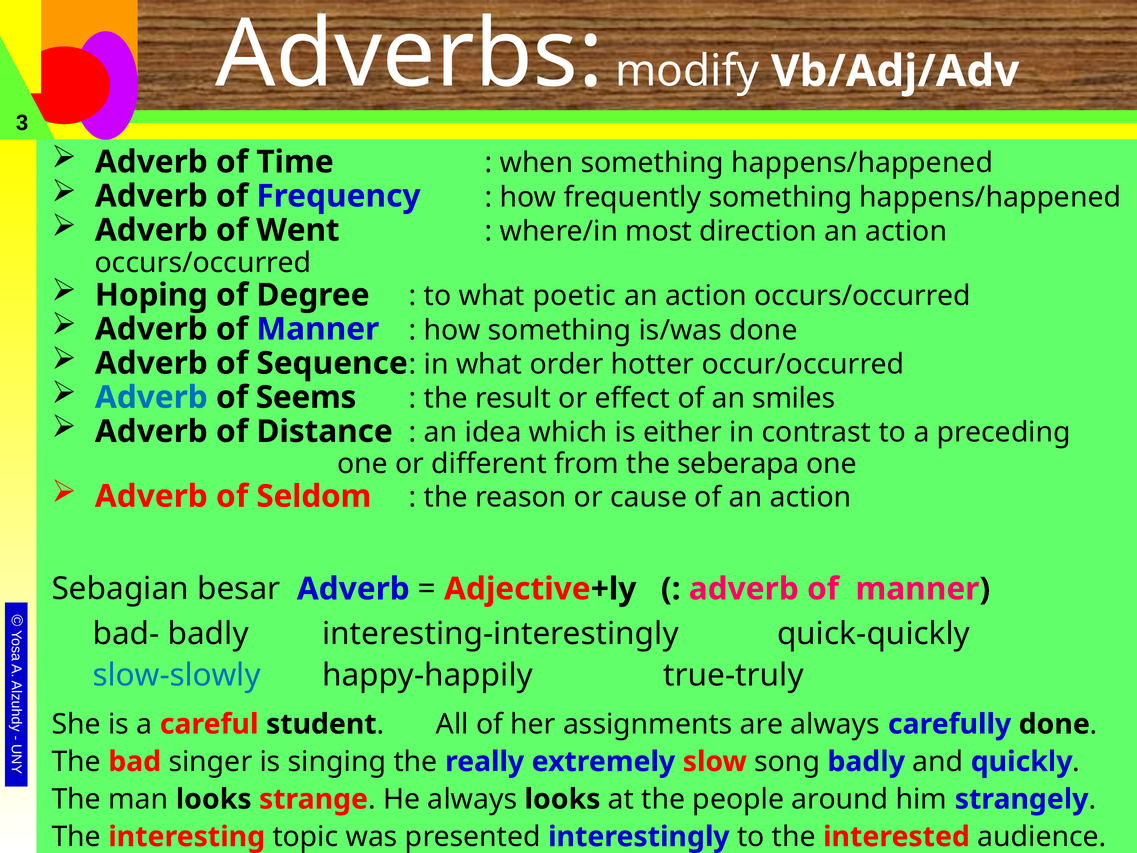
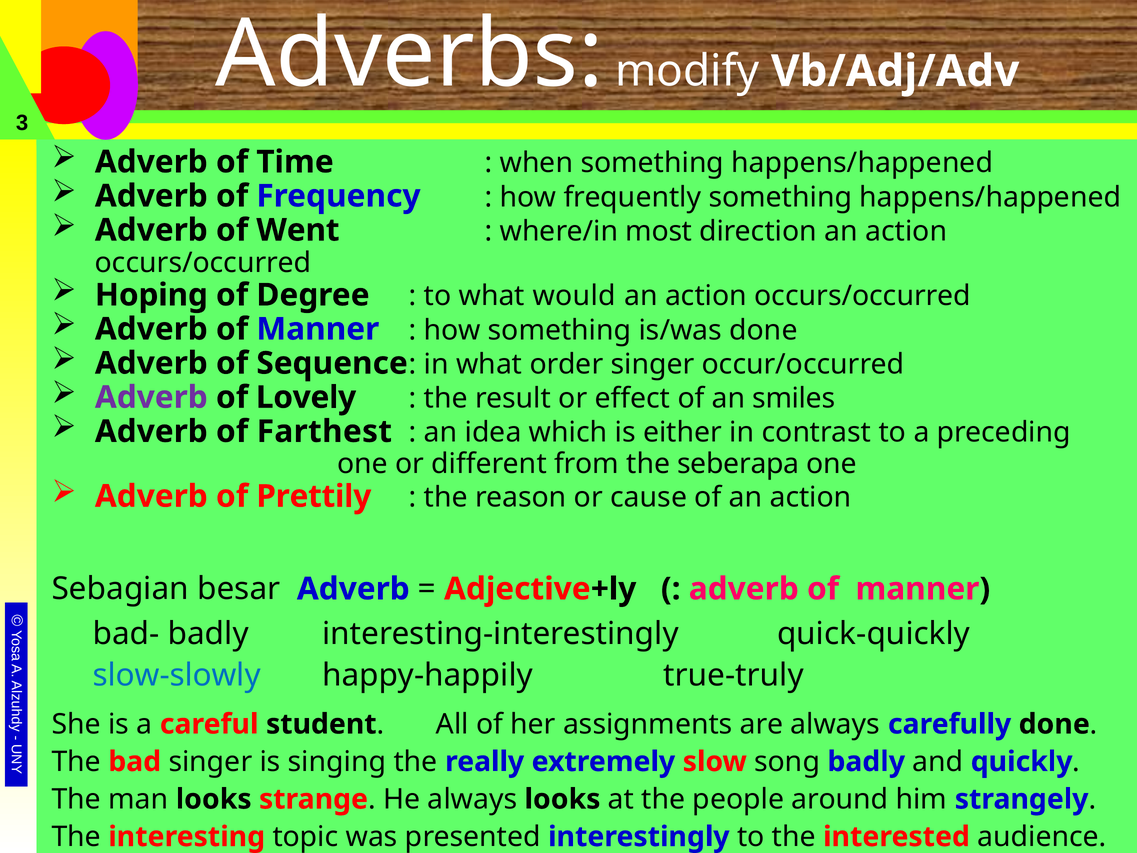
poetic: poetic -> would (574, 296)
order hotter: hotter -> singer (653, 364)
Adverb colour: blue -> purple (151, 397)
Seems: Seems -> Lovely (306, 397)
Distance: Distance -> Farthest (324, 431)
Seldom: Seldom -> Prettily (314, 496)
